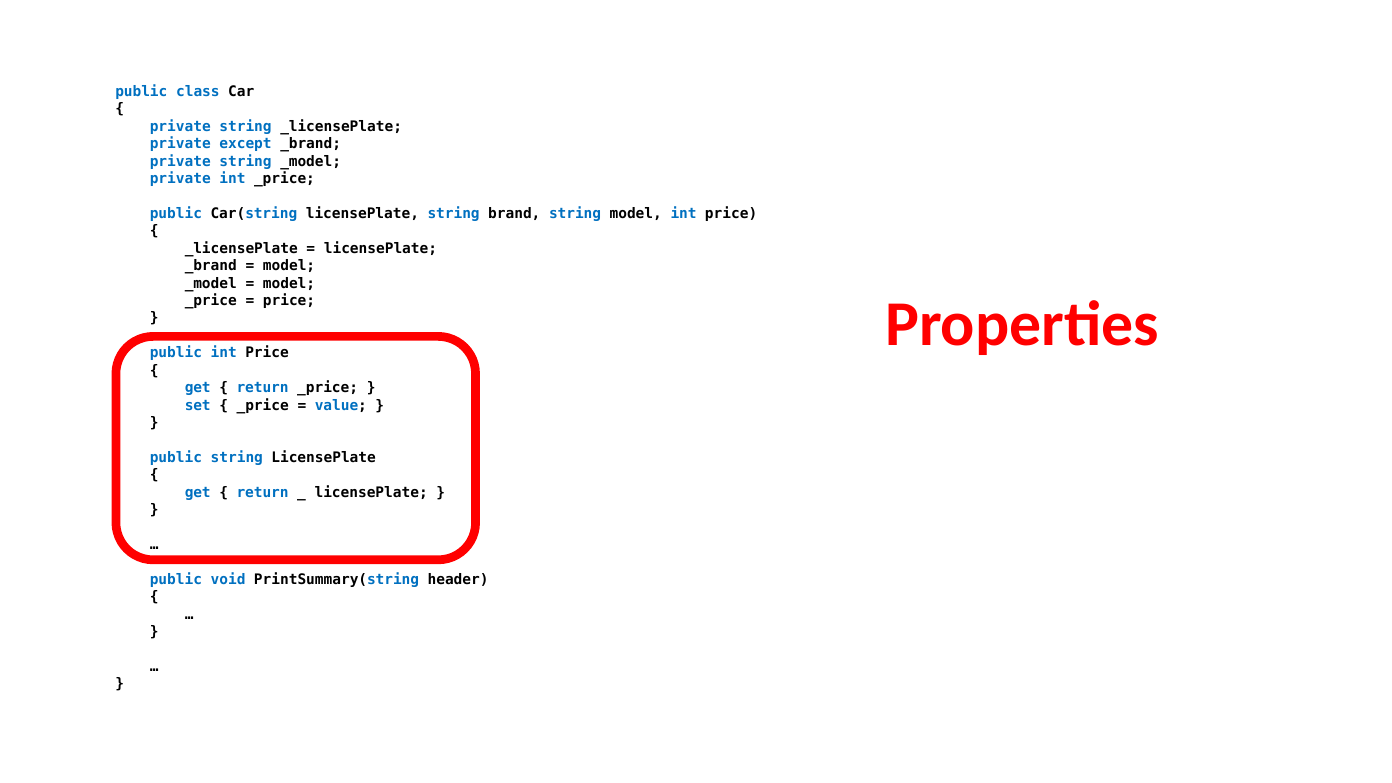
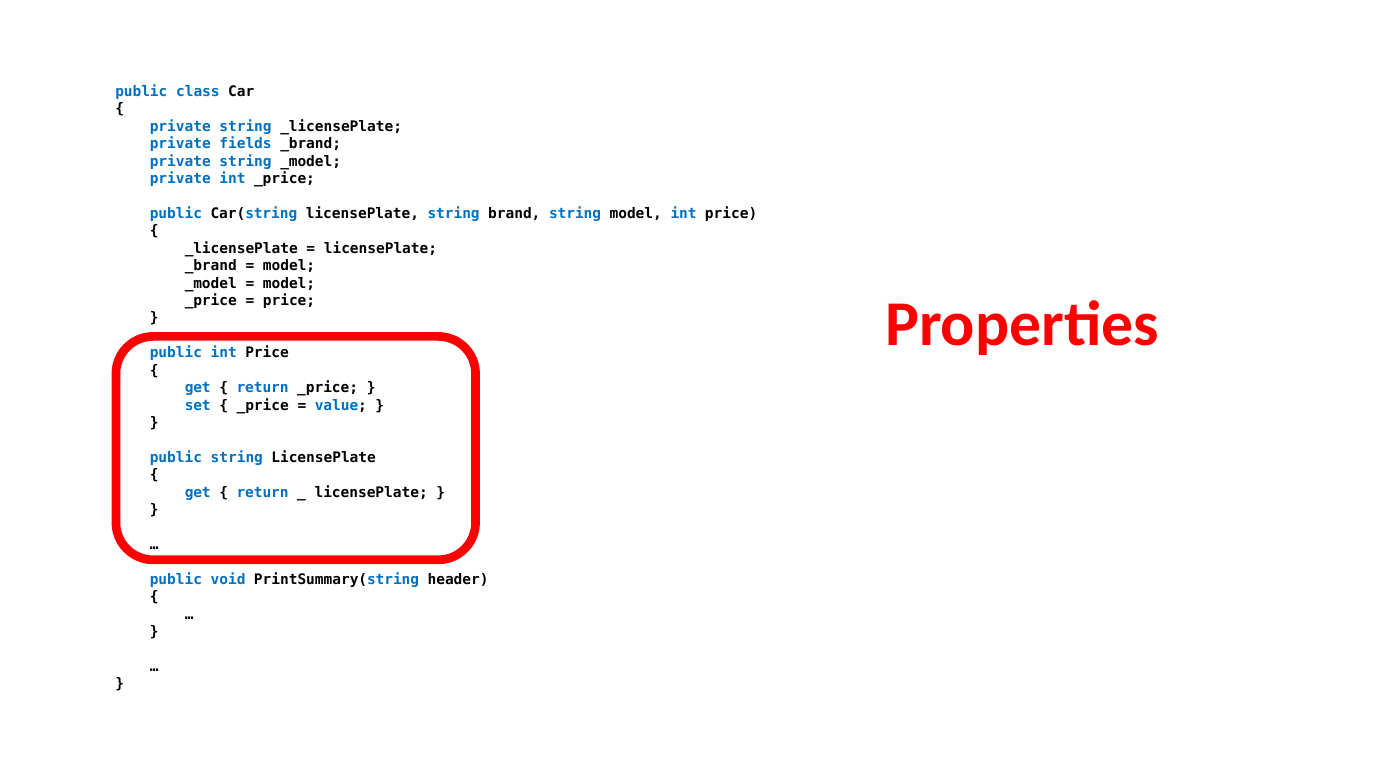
except: except -> fields (246, 144)
